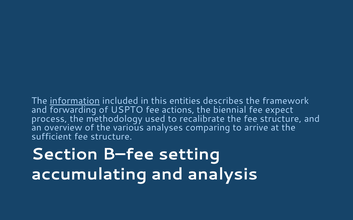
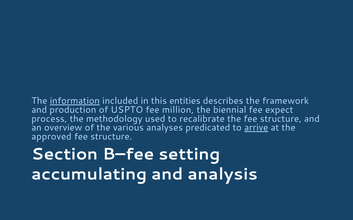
forwarding: forwarding -> production (73, 110)
actions: actions -> million (178, 110)
comparing: comparing -> predicated (208, 128)
arrive underline: none -> present (256, 128)
sufficient: sufficient -> approved (51, 137)
